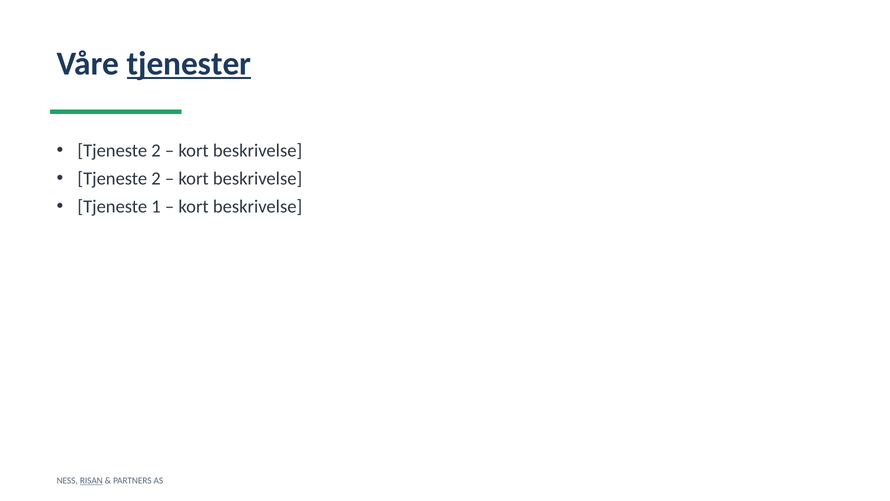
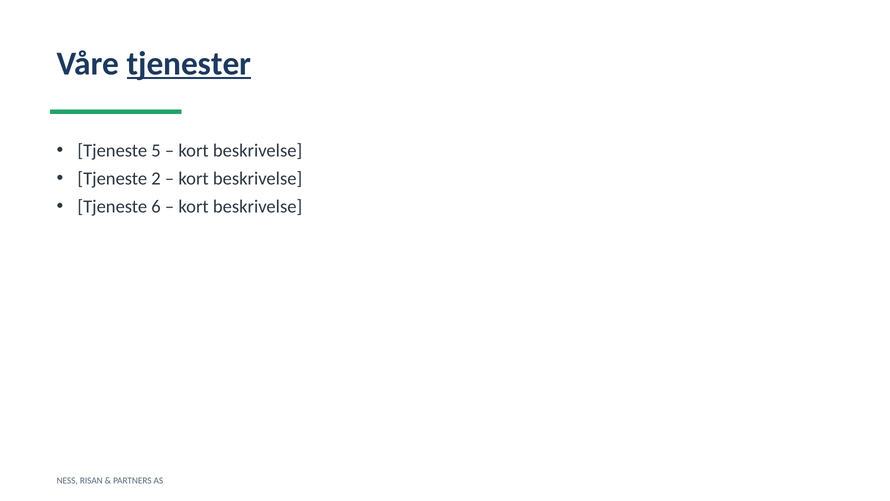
2: 2 -> 5 (156, 151)
1: 1 -> 6 (156, 206)
RISAN underline: present -> none (91, 480)
